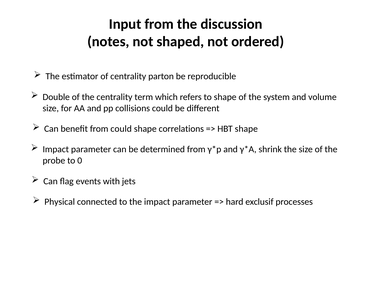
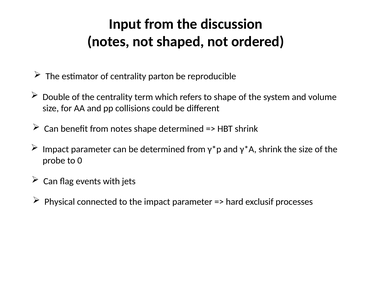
from could: could -> notes (121, 129)
shape correlations: correlations -> determined (181, 129)
HBT shape: shape -> shrink (246, 129)
